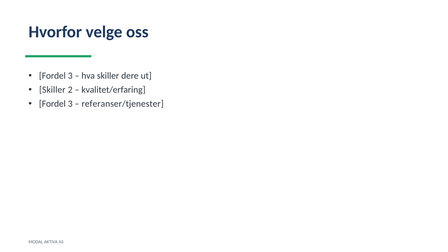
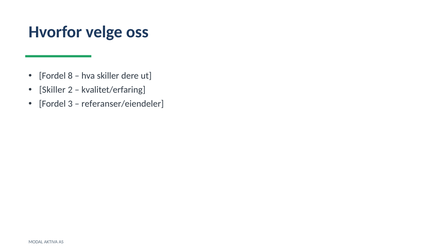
3: 3 -> 8 (70, 76)
referanser/tjenester: referanser/tjenester -> referanser/eiendeler (123, 104)
